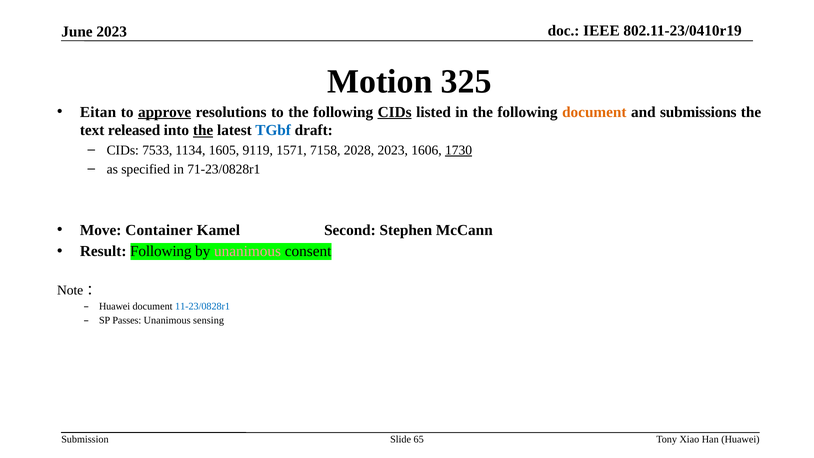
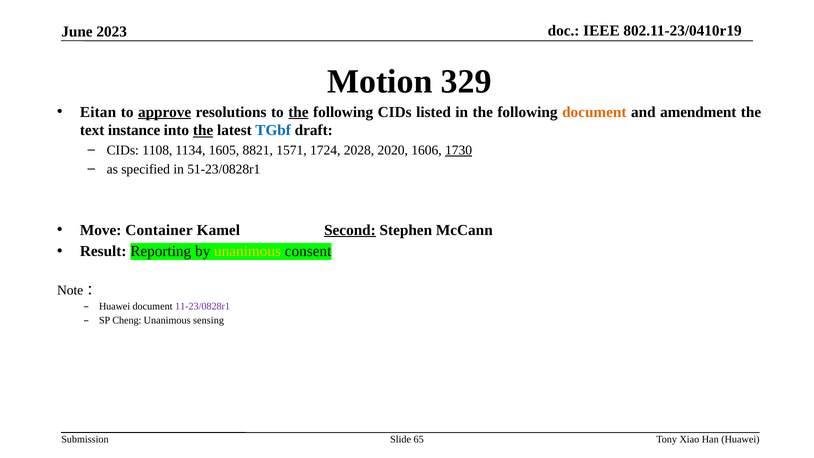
325: 325 -> 329 (466, 82)
the underline: none -> present (298, 112)
CIDs underline: present -> none (395, 112)
submissions: submissions -> amendment (698, 112)
released: released -> instance (134, 130)
7533: 7533 -> 1108 (157, 150)
9119: 9119 -> 8821 (258, 150)
7158: 7158 -> 1724 (325, 150)
2028 2023: 2023 -> 2020 (393, 150)
71-23/0828r1: 71-23/0828r1 -> 51-23/0828r1 (224, 169)
Second underline: none -> present (350, 230)
Result Following: Following -> Reporting (161, 251)
unanimous colour: pink -> yellow (248, 251)
11-23/0828r1 colour: blue -> purple (203, 306)
Passes: Passes -> Cheng (127, 321)
